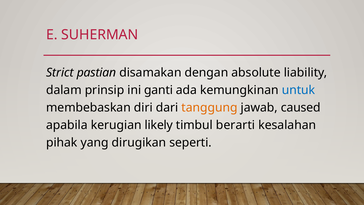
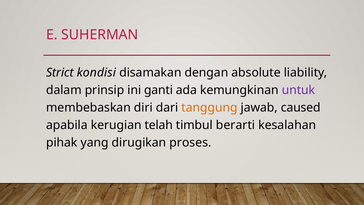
pastian: pastian -> kondisi (96, 73)
untuk colour: blue -> purple (298, 90)
likely: likely -> telah (159, 125)
seperti: seperti -> proses (190, 143)
